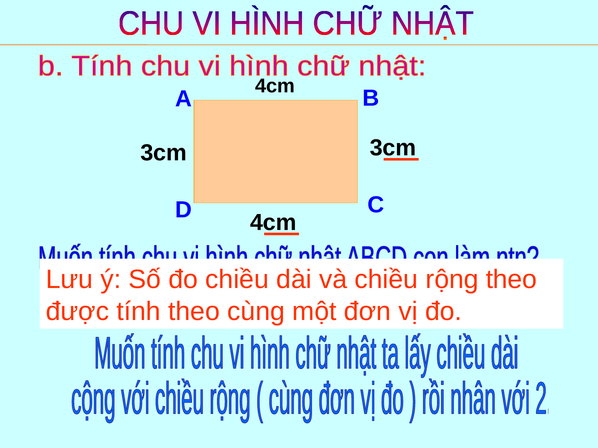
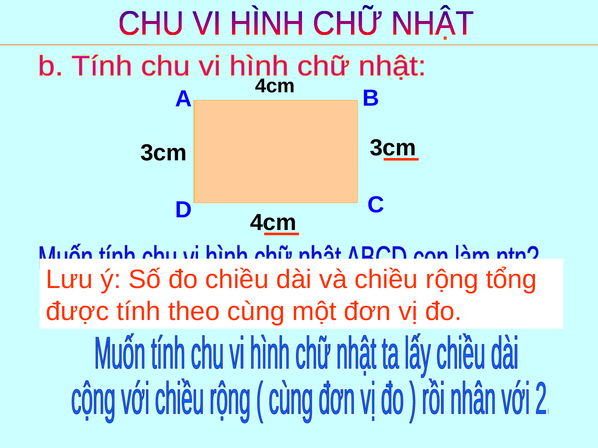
rộng theo: theo -> tổng (511, 280)
